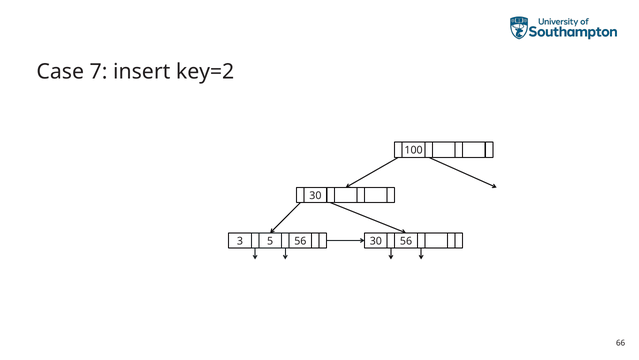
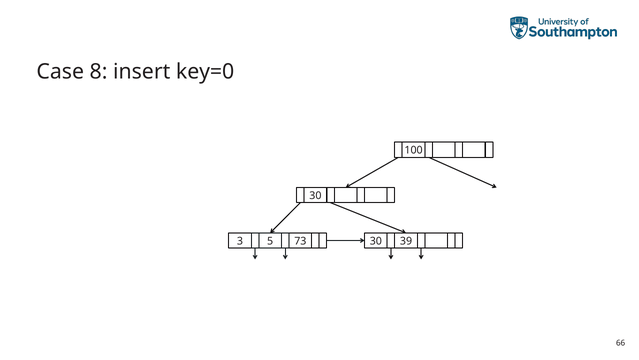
7: 7 -> 8 (99, 72)
key=2: key=2 -> key=0 (205, 72)
5 56: 56 -> 73 (300, 241)
30 56: 56 -> 39 (406, 241)
